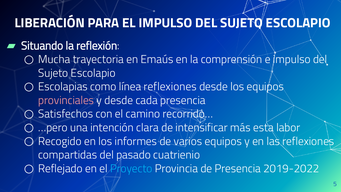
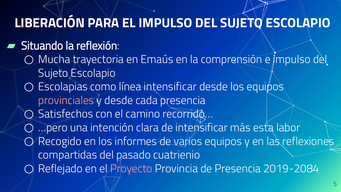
línea reflexiones: reflexiones -> intensificar (170, 87)
Proyecto colour: light blue -> pink (131, 168)
2019-2022: 2019-2022 -> 2019-2084 (291, 168)
